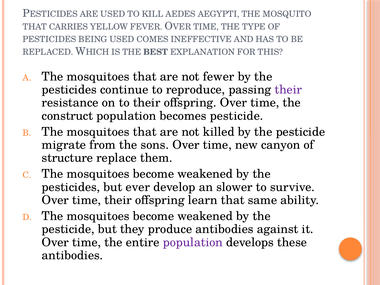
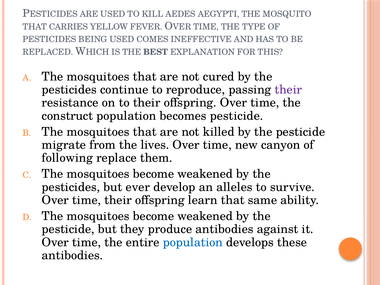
fewer: fewer -> cured (219, 76)
sons: sons -> lives (155, 145)
structure: structure -> following (67, 158)
slower: slower -> alleles (234, 187)
population colour: purple -> blue (193, 242)
